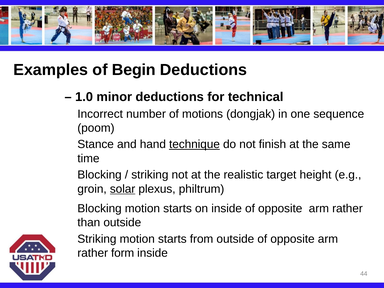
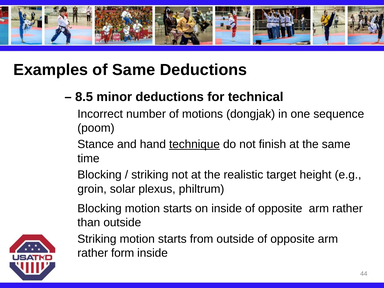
of Begin: Begin -> Same (134, 70)
1.0: 1.0 -> 8.5 (84, 97)
solar underline: present -> none (123, 189)
